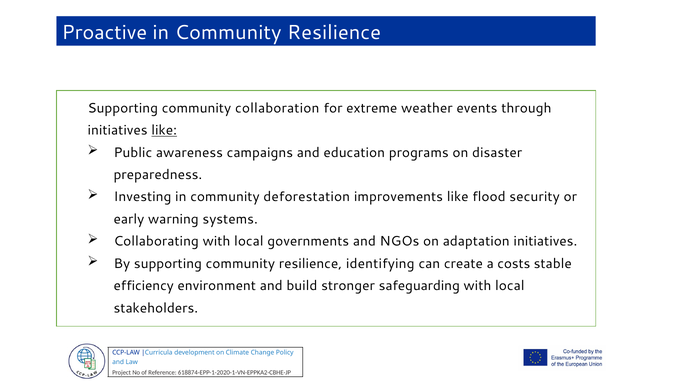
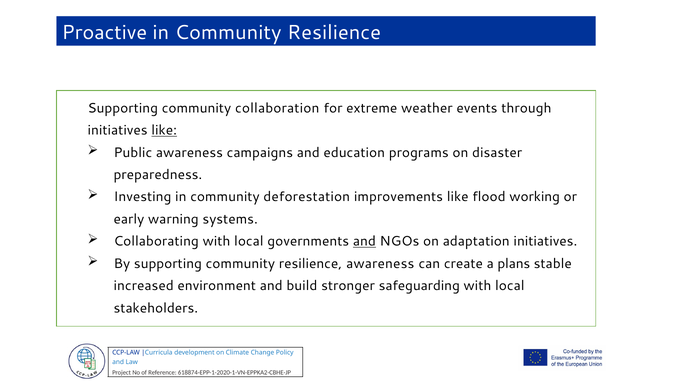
security: security -> working (535, 197)
and underline: none -> present (364, 241)
resilience identifying: identifying -> awareness (380, 263)
costs: costs -> plans (514, 263)
efficiency: efficiency -> increased (144, 286)
